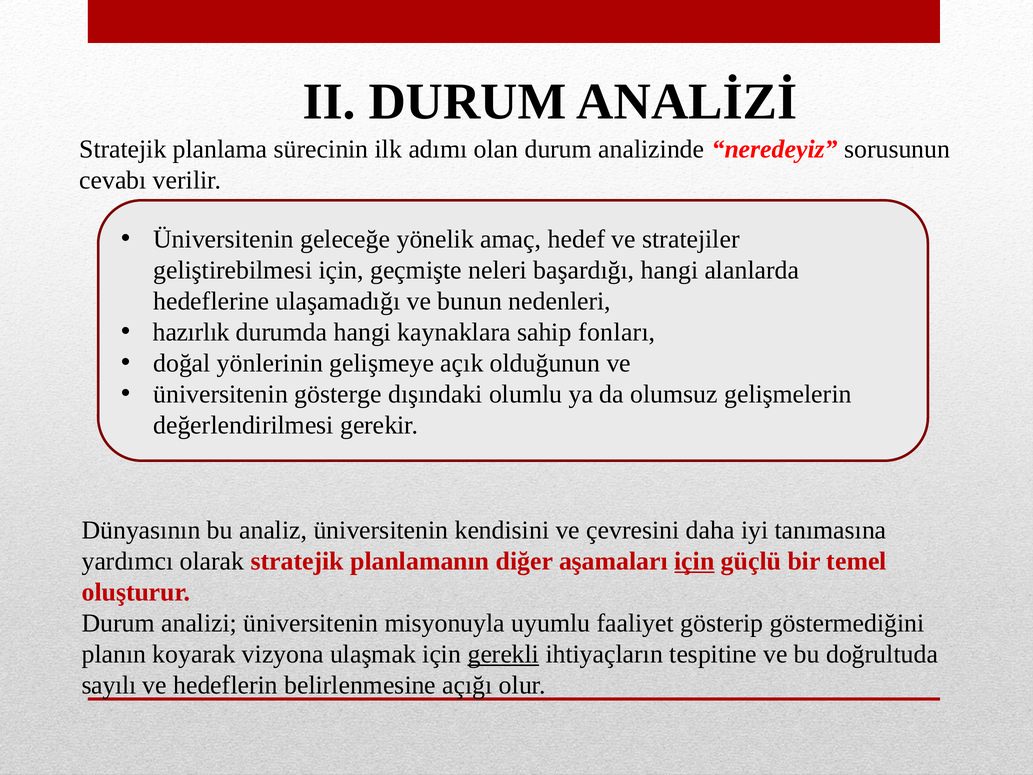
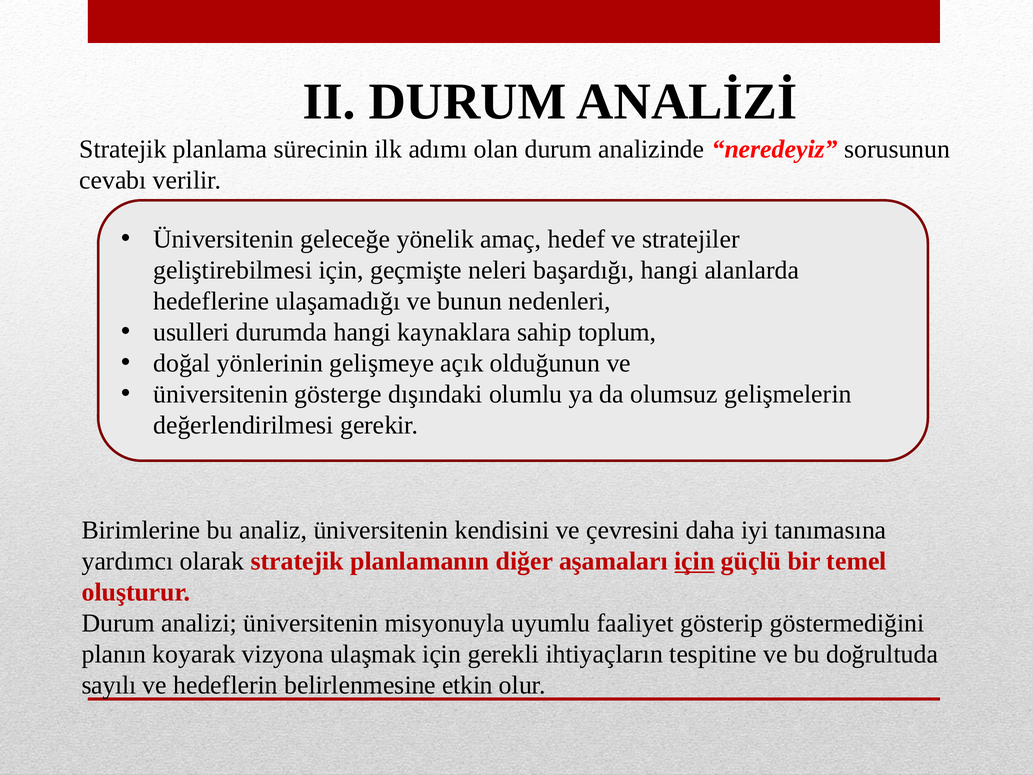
hazırlık: hazırlık -> usulleri (191, 332)
fonları: fonları -> toplum (617, 332)
Dünyasının: Dünyasının -> Birimlerine (141, 530)
gerekli underline: present -> none (503, 654)
açığı: açığı -> etkin (468, 685)
